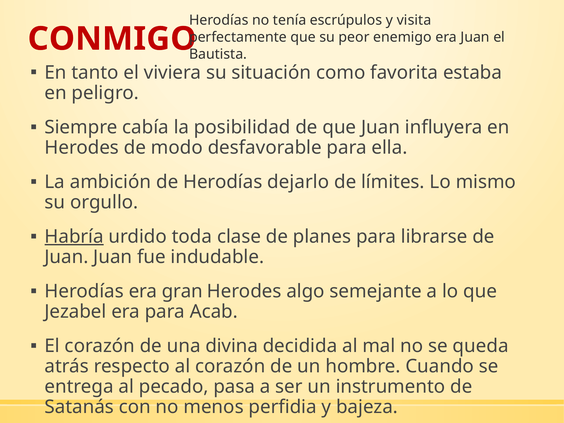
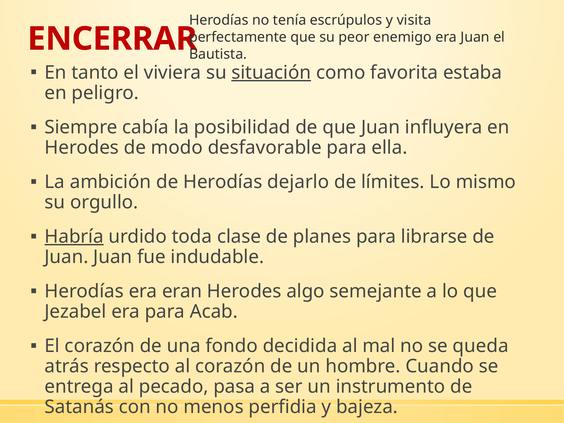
CONMIGO: CONMIGO -> ENCERRAR (112, 39)
situación underline: none -> present (271, 73)
gran: gran -> eran (182, 291)
divina: divina -> fondo (232, 346)
